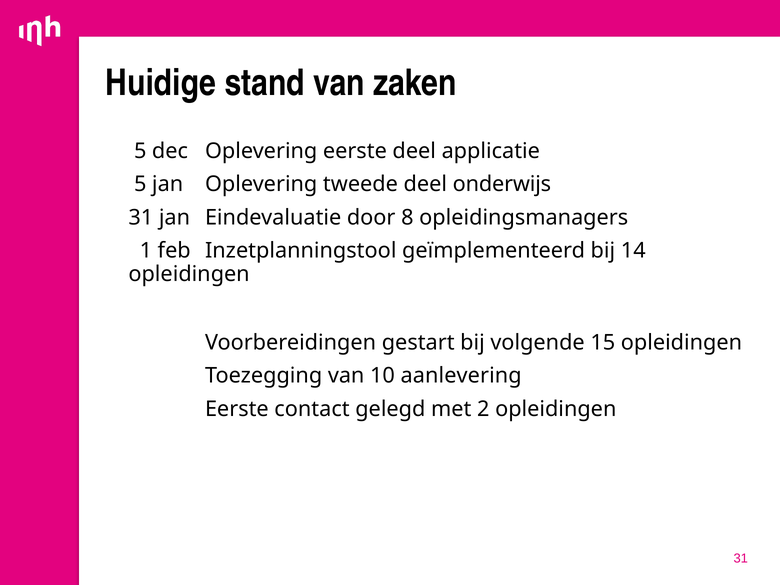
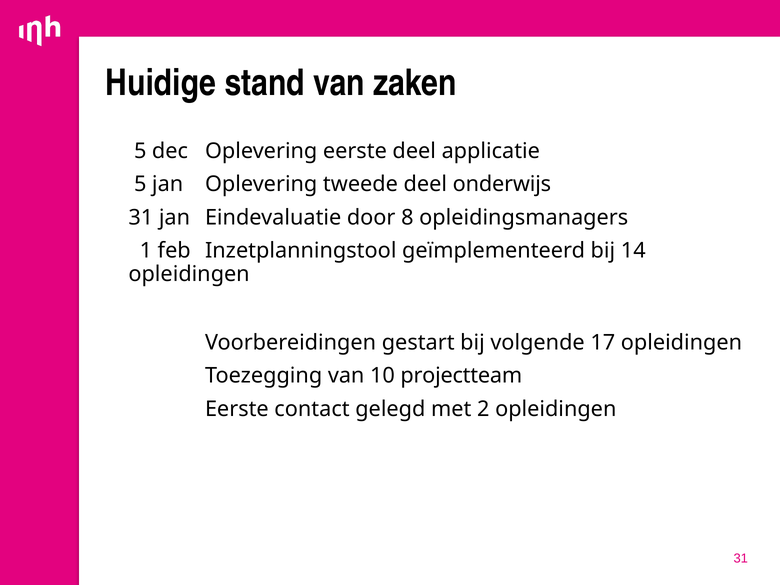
15: 15 -> 17 (603, 343)
aanlevering: aanlevering -> projectteam (461, 376)
